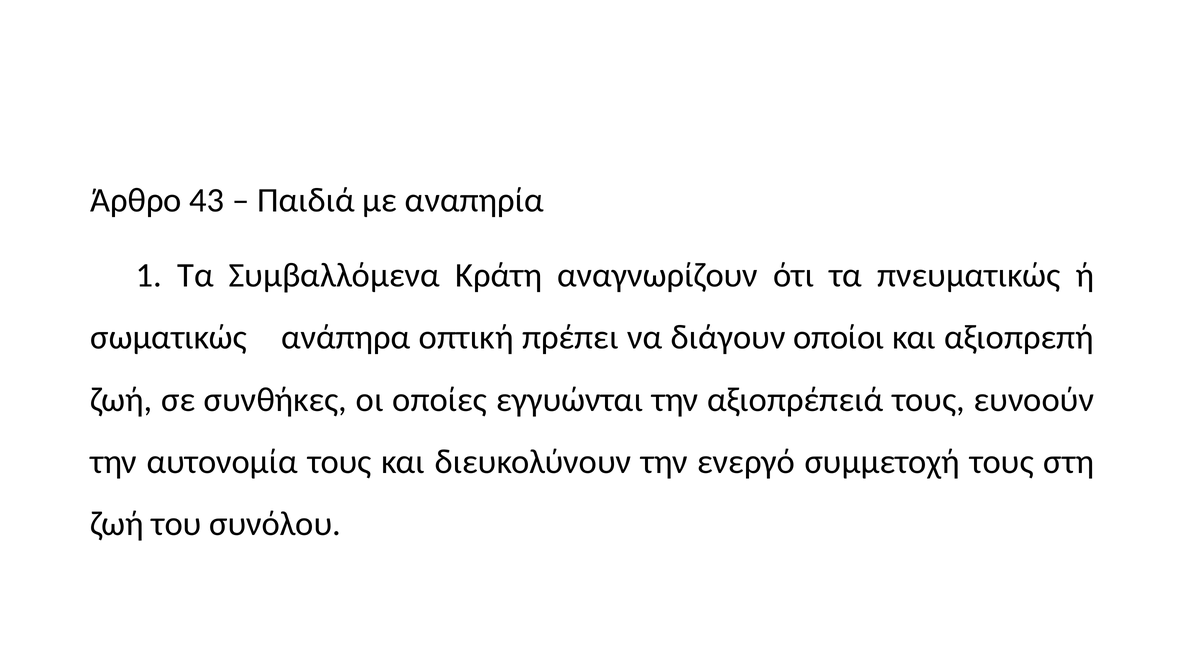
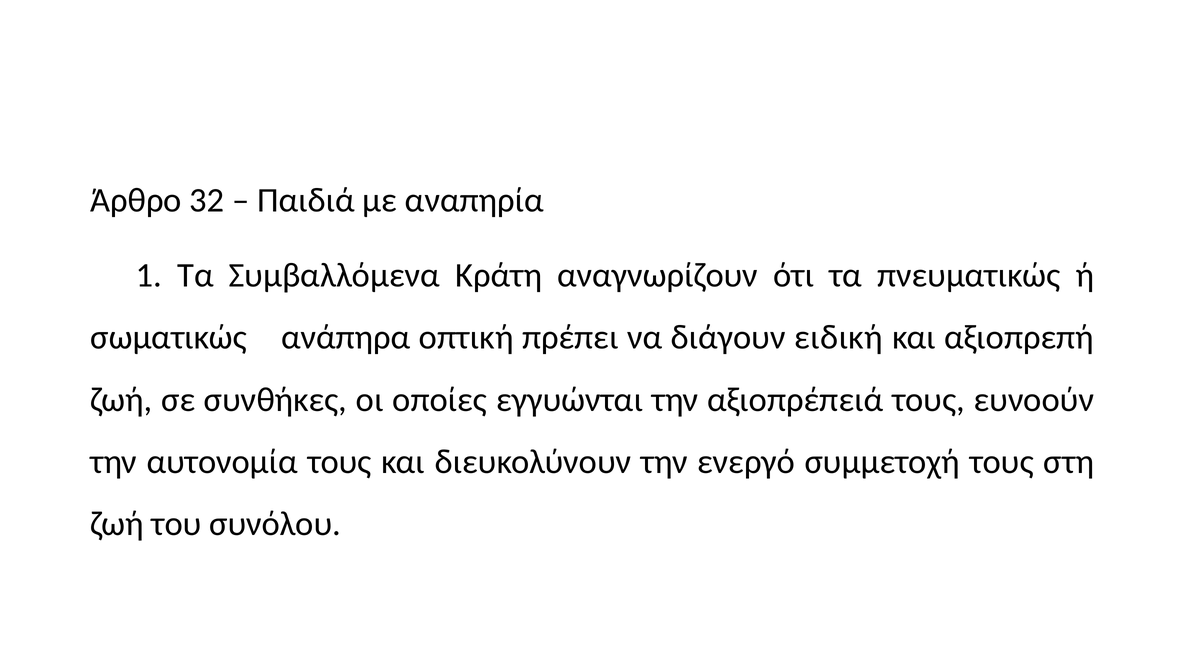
43: 43 -> 32 (207, 200)
οποίοι: οποίοι -> ειδική (839, 337)
